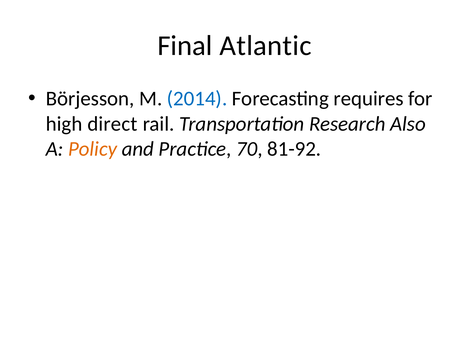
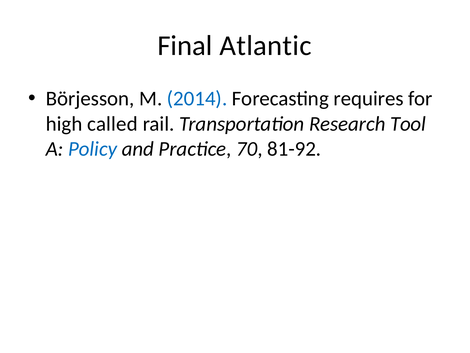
direct: direct -> called (112, 124)
Also: Also -> Tool (408, 124)
Policy colour: orange -> blue (93, 149)
